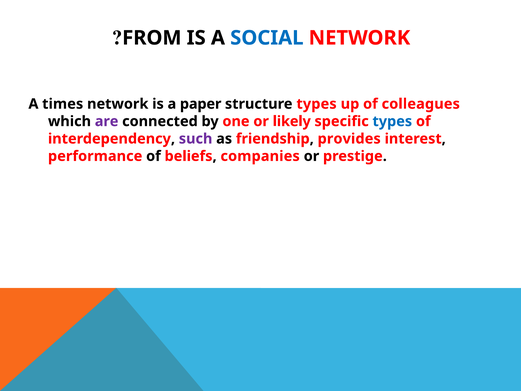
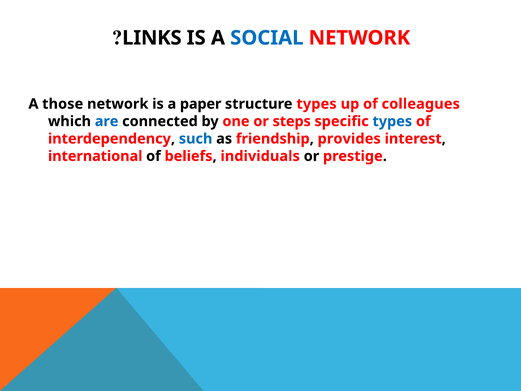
FROM: FROM -> LINKS (152, 38)
times: times -> those (63, 104)
are colour: purple -> blue (107, 121)
likely: likely -> steps (292, 121)
such colour: purple -> blue (196, 139)
performance: performance -> international (95, 156)
companies: companies -> individuals (260, 156)
